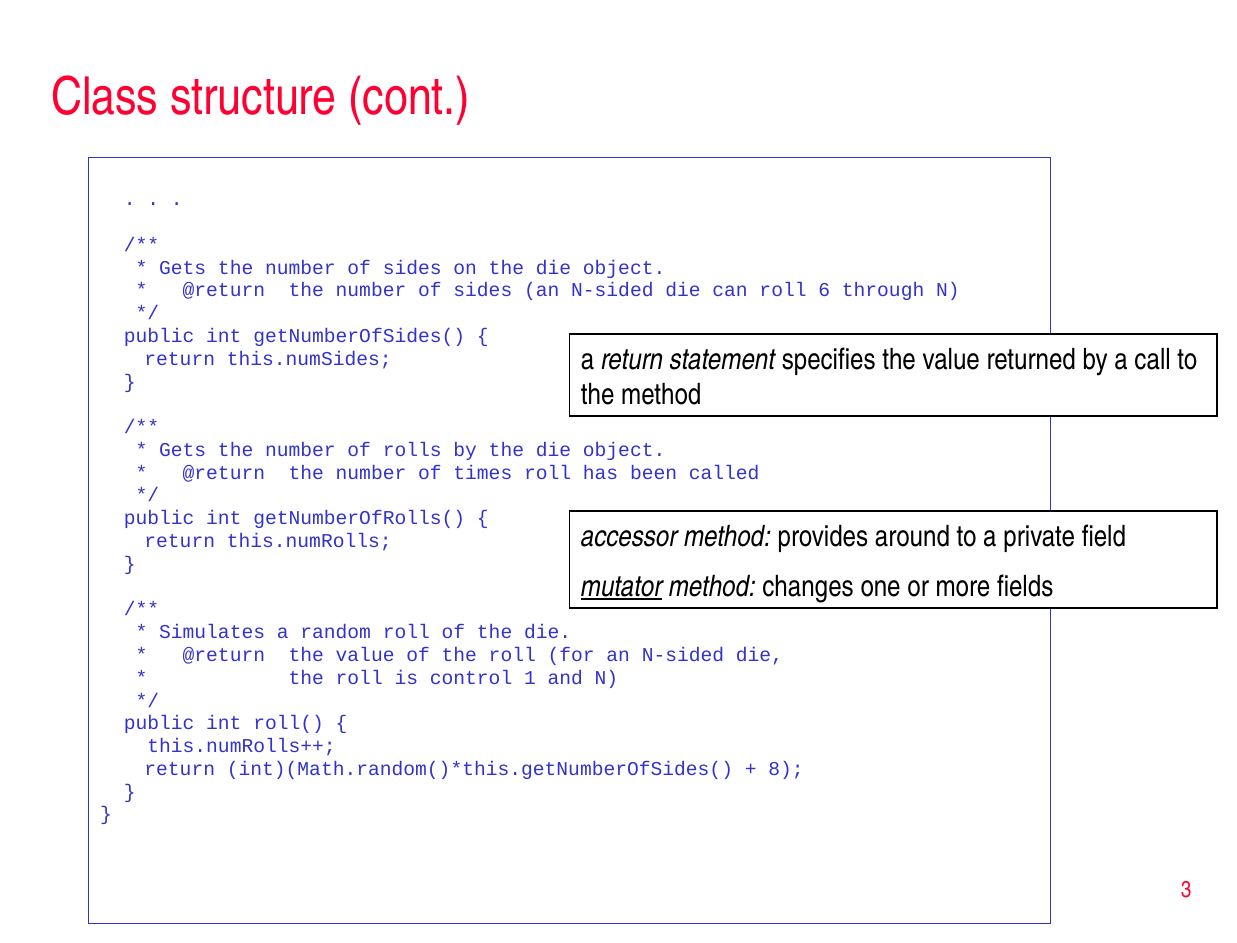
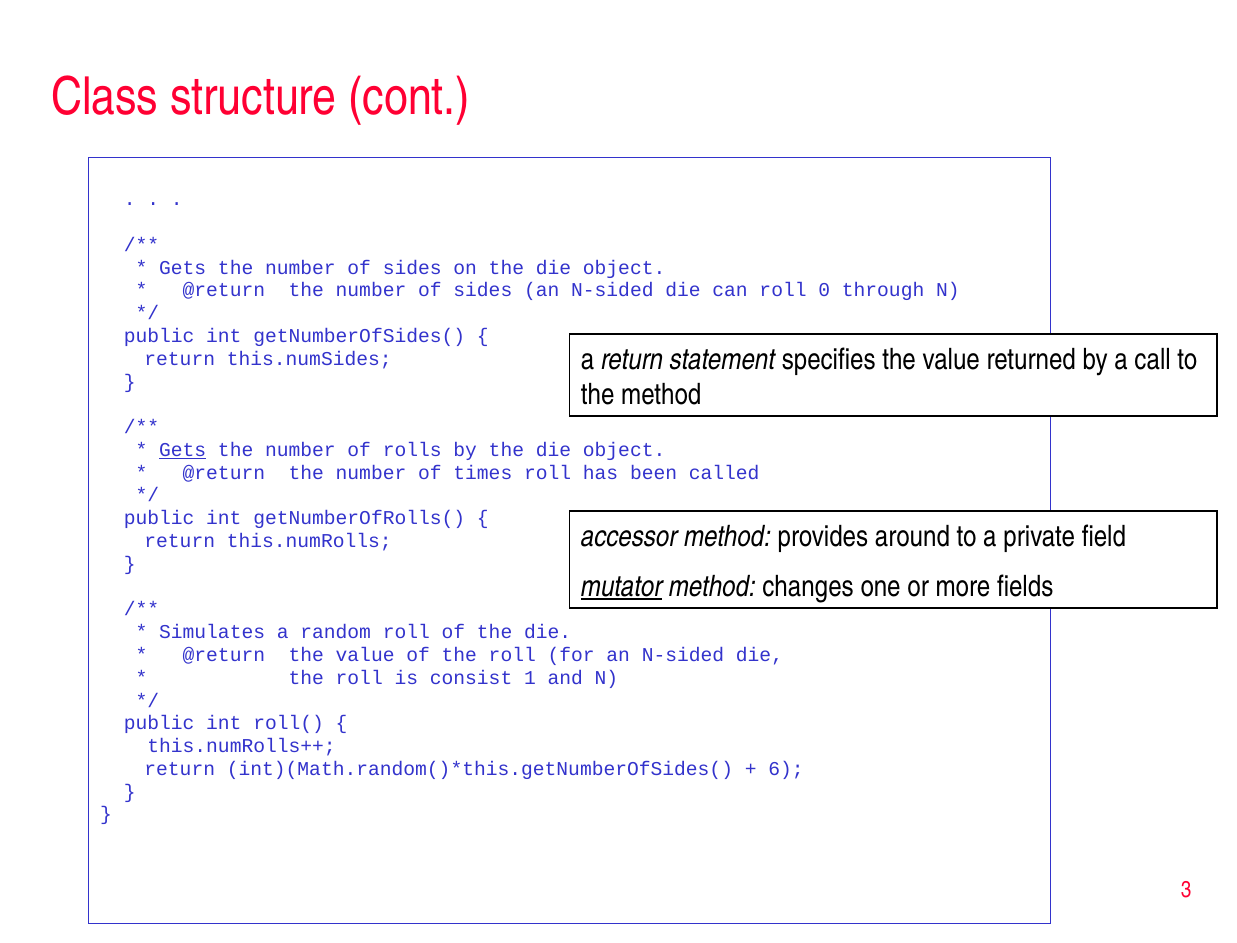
6: 6 -> 0 (824, 290)
Gets underline: none -> present (183, 450)
control: control -> consist (471, 677)
8: 8 -> 6 (786, 768)
